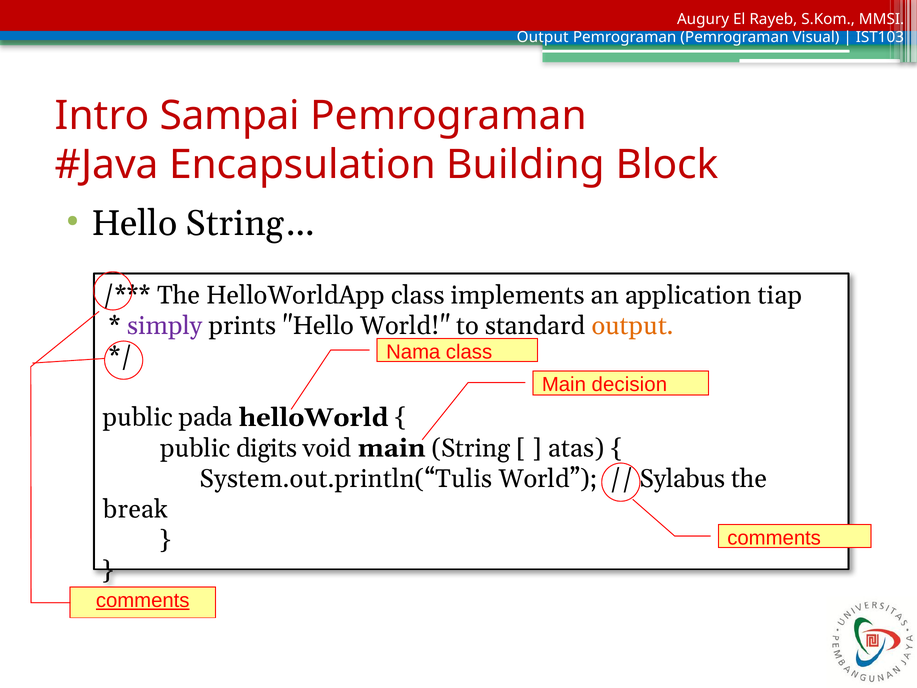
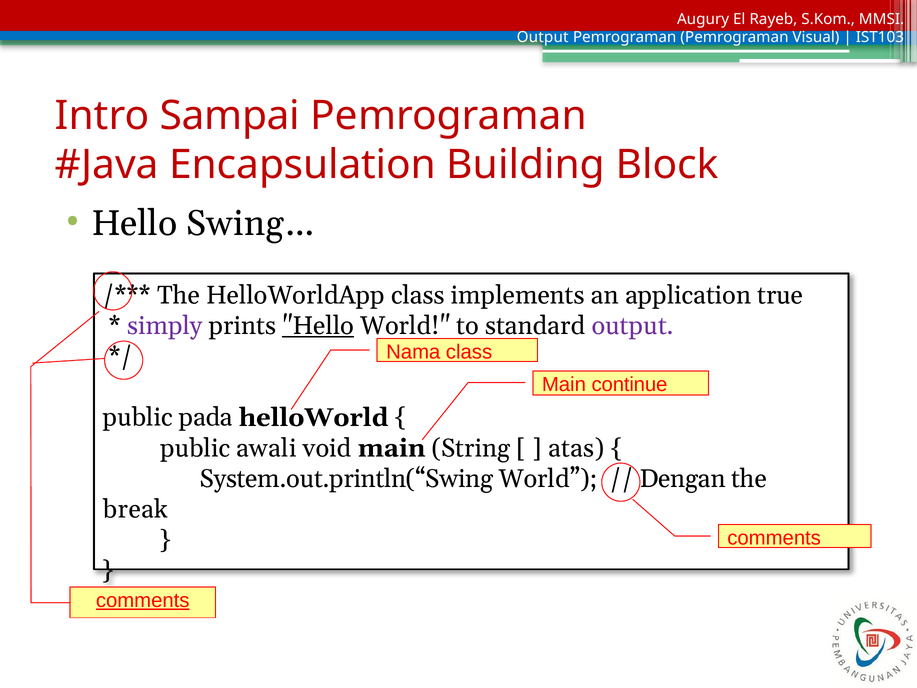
String…: String… -> Swing… (250, 223)
tiap: tiap -> true (780, 295)
Hello underline: none -> present (318, 326)
output colour: orange -> purple (633, 326)
decision: decision -> continue (629, 384)
digits: digits -> awali (266, 448)
System.out.println(“Tulis: System.out.println(“Tulis -> System.out.println(“Swing (346, 479)
Sylabus: Sylabus -> Dengan (683, 479)
